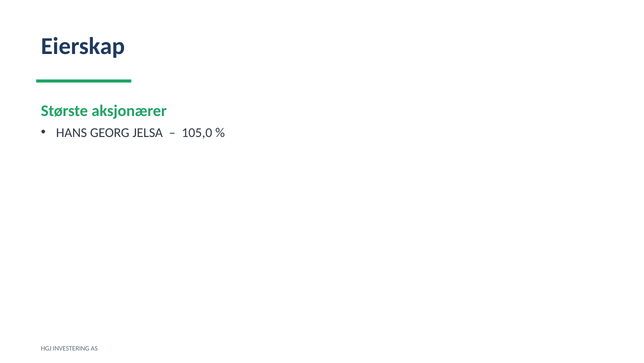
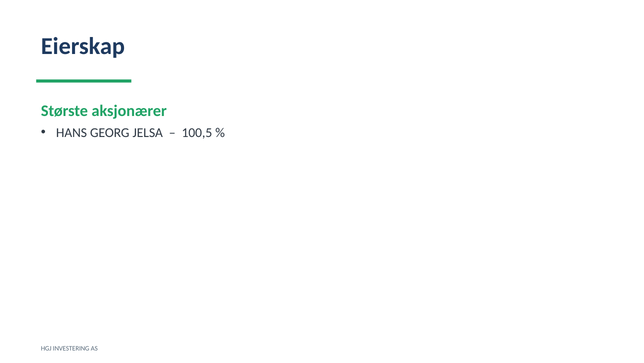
105,0: 105,0 -> 100,5 (197, 132)
